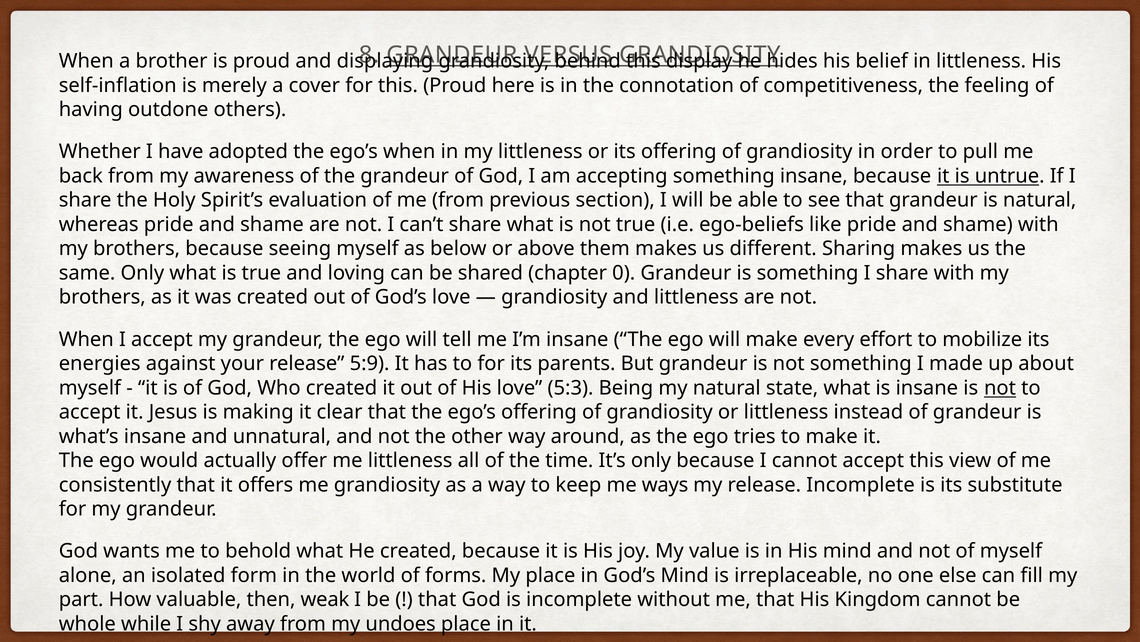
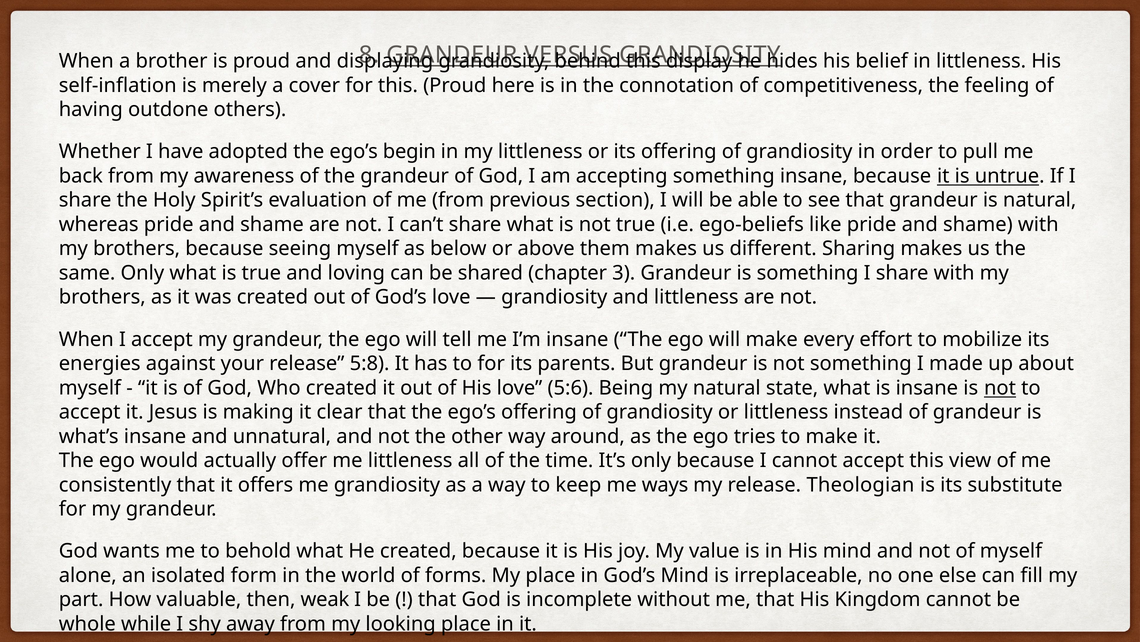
ego’s when: when -> begin (409, 152)
0: 0 -> 3 (624, 273)
5:9: 5:9 -> 5:8 (370, 363)
5:3: 5:3 -> 5:6 (571, 387)
release Incomplete: Incomplete -> Theologian (861, 484)
undoes: undoes -> looking (401, 623)
